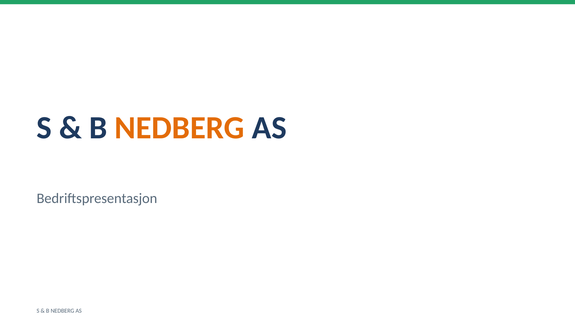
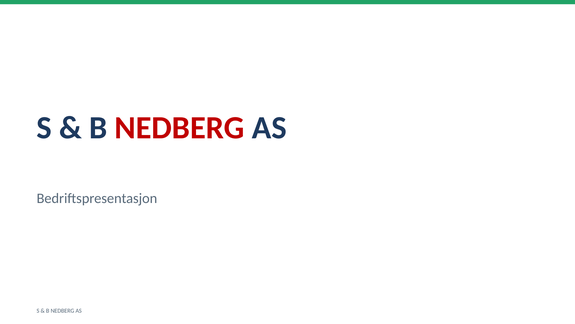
NEDBERG colour: orange -> red (180, 128)
